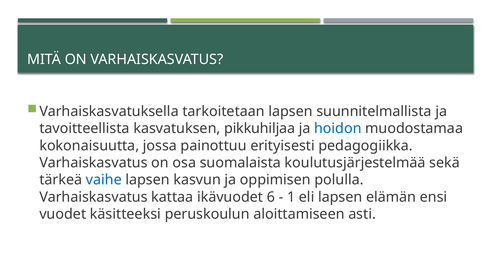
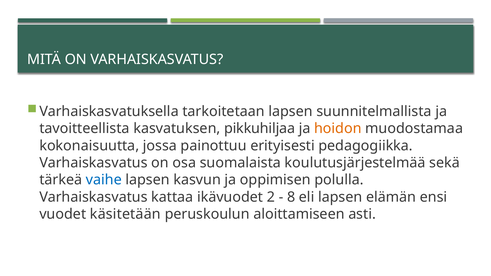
hoidon colour: blue -> orange (338, 129)
6: 6 -> 2 (271, 197)
1: 1 -> 8 (291, 197)
käsitteeksi: käsitteeksi -> käsitetään (125, 214)
